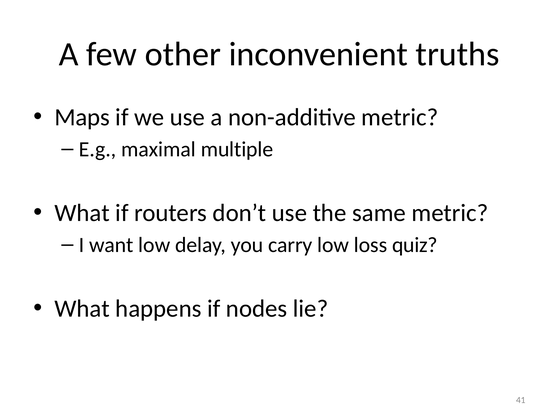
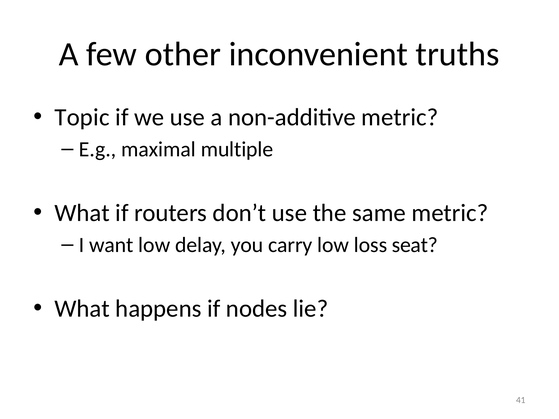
Maps: Maps -> Topic (82, 117)
quiz: quiz -> seat (415, 245)
